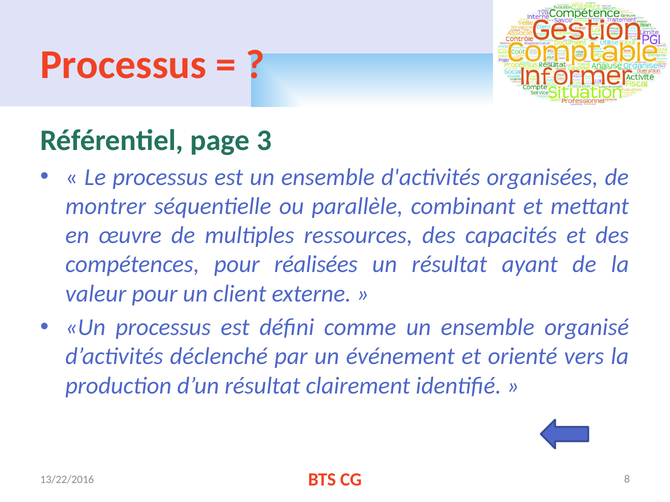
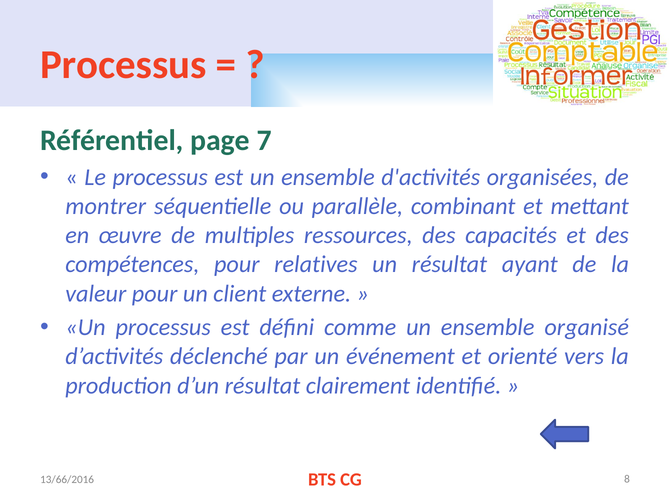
3: 3 -> 7 (264, 141)
réalisées: réalisées -> relatives (316, 265)
13/22/2016: 13/22/2016 -> 13/66/2016 (67, 480)
